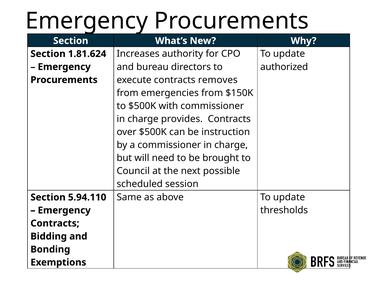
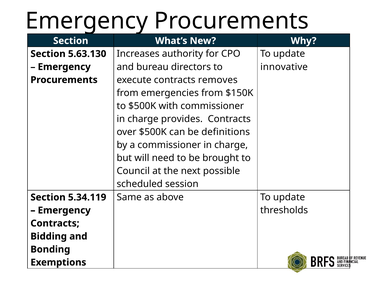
1.81.624: 1.81.624 -> 5.63.130 (87, 54)
authorized: authorized -> innovative (284, 67)
instruction: instruction -> definitions (226, 132)
5.94.110: 5.94.110 -> 5.34.119 (87, 197)
